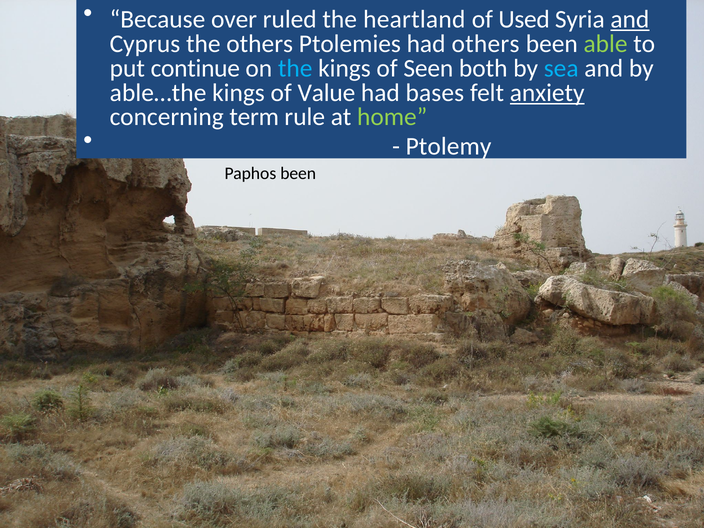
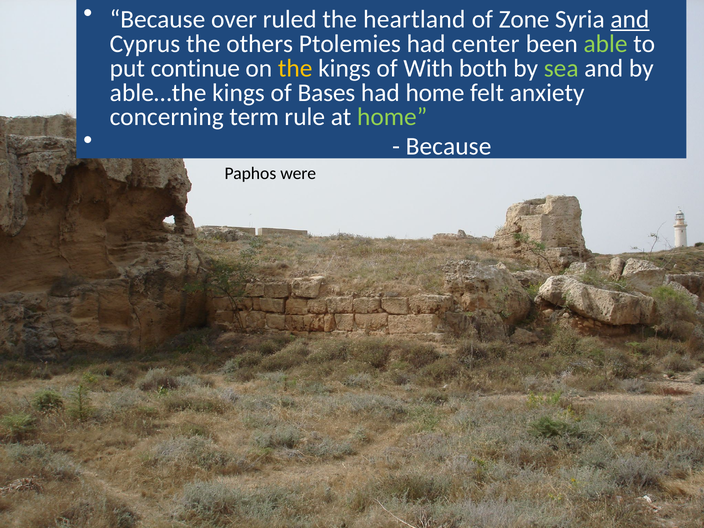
Used: Used -> Zone (524, 20)
had others: others -> center (486, 44)
the colour: light blue -> yellow (295, 68)
Seen: Seen -> With (428, 68)
sea colour: light blue -> light green (561, 68)
Value: Value -> Bases (326, 93)
had bases: bases -> home (435, 93)
anxiety underline: present -> none (547, 93)
Ptolemy: Ptolemy -> Because (449, 146)
Paphos been: been -> were (298, 174)
